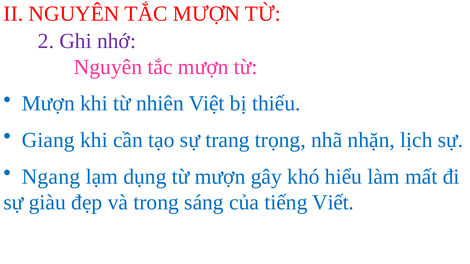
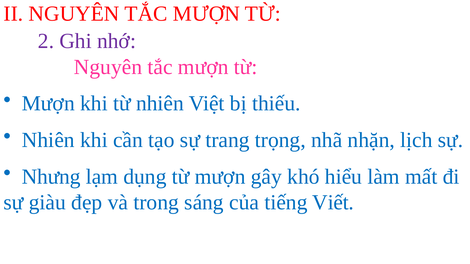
Giang: Giang -> Nhiên (48, 140)
Ngang: Ngang -> Nhưng (51, 177)
